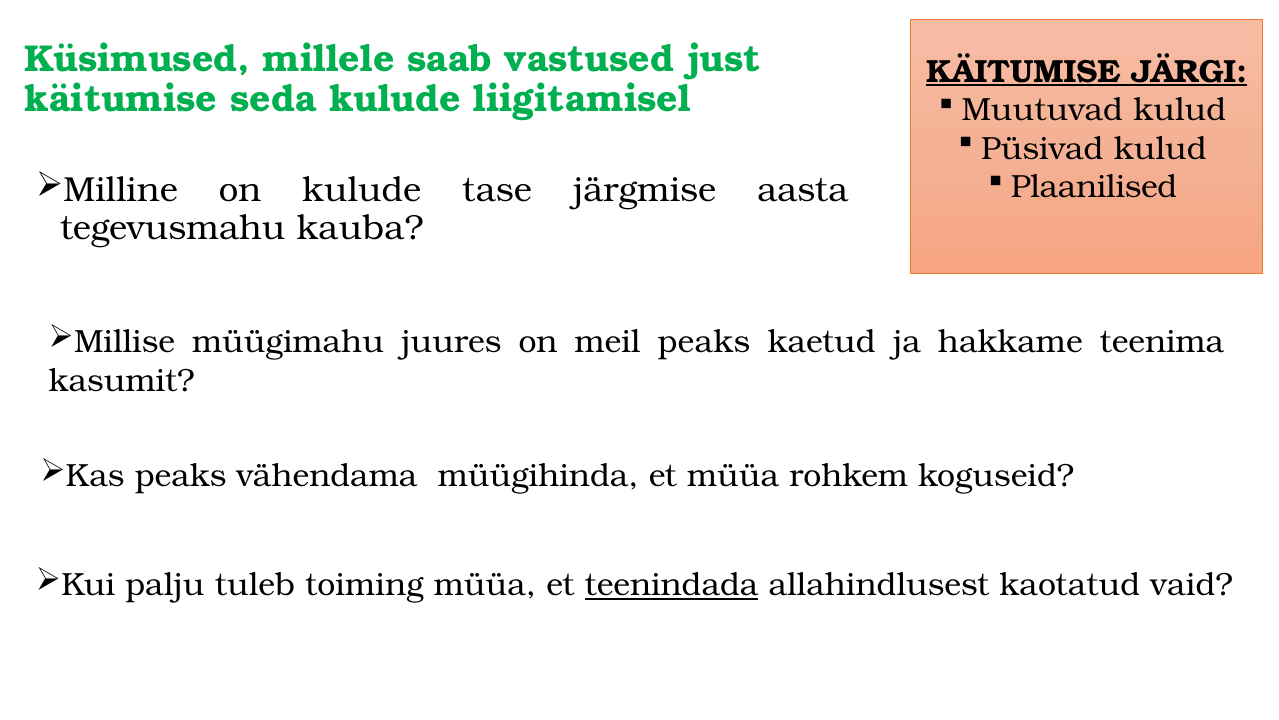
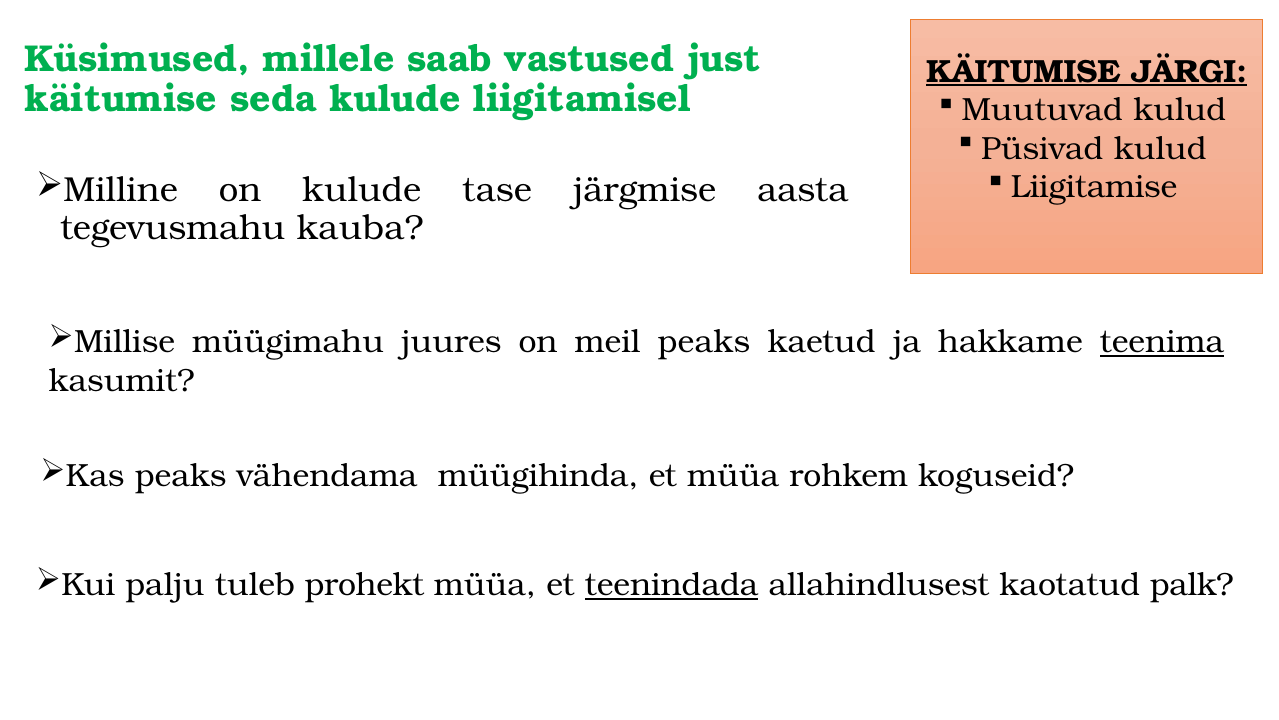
Plaanilised: Plaanilised -> Liigitamise (1094, 187)
teenima underline: none -> present (1162, 342)
toiming: toiming -> prohekt (365, 585)
vaid: vaid -> palk (1192, 585)
